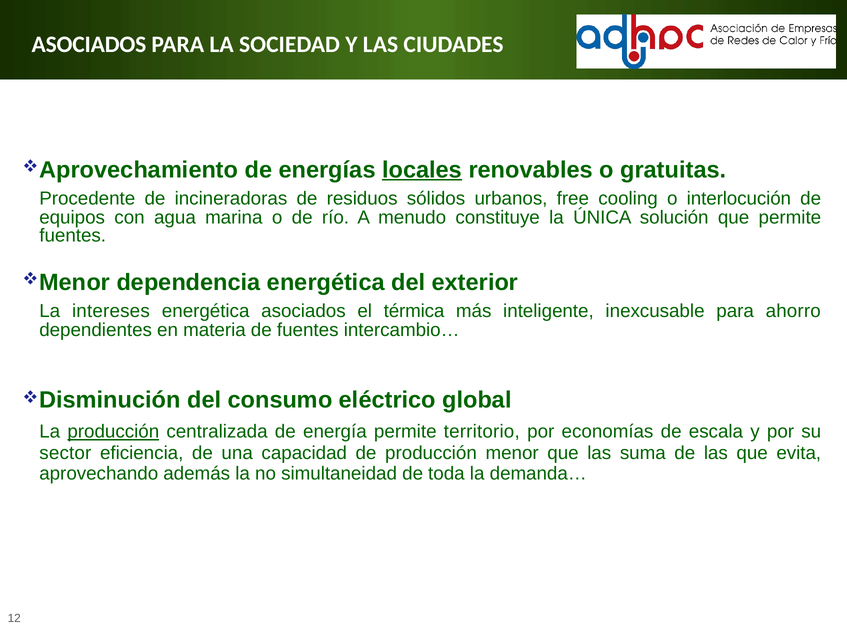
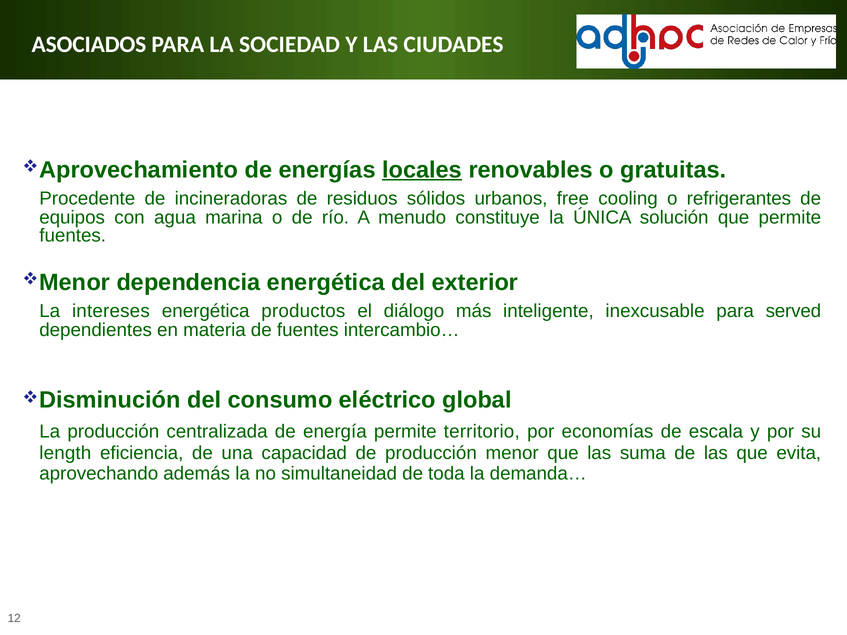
interlocución: interlocución -> refrigerantes (739, 199)
energética asociados: asociados -> productos (303, 311)
térmica: térmica -> diálogo (414, 311)
ahorro: ahorro -> served (793, 311)
producción underline: present -> none (113, 432)
sector: sector -> length (65, 453)
